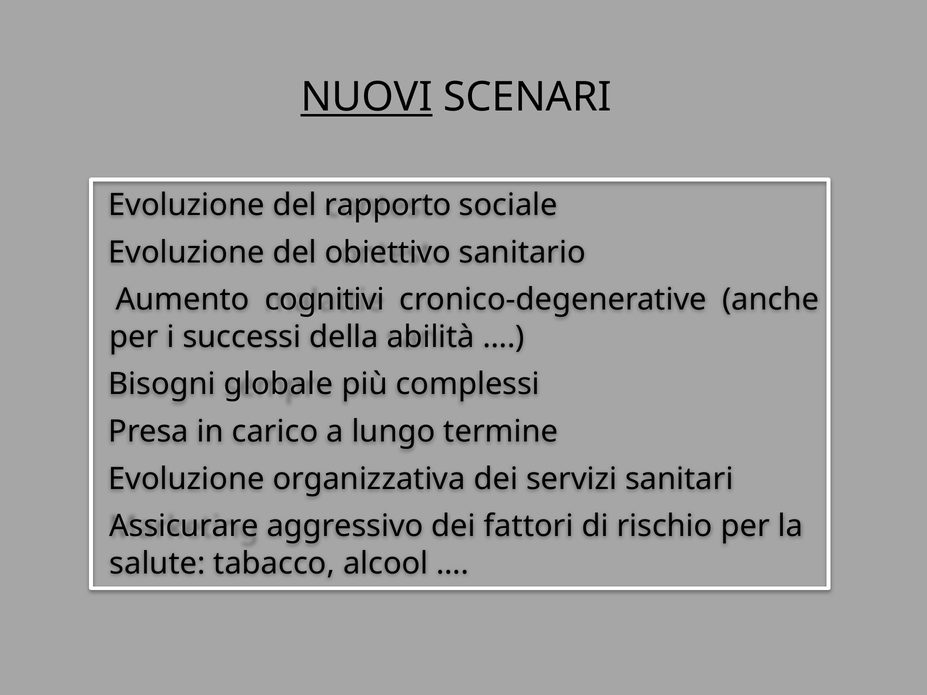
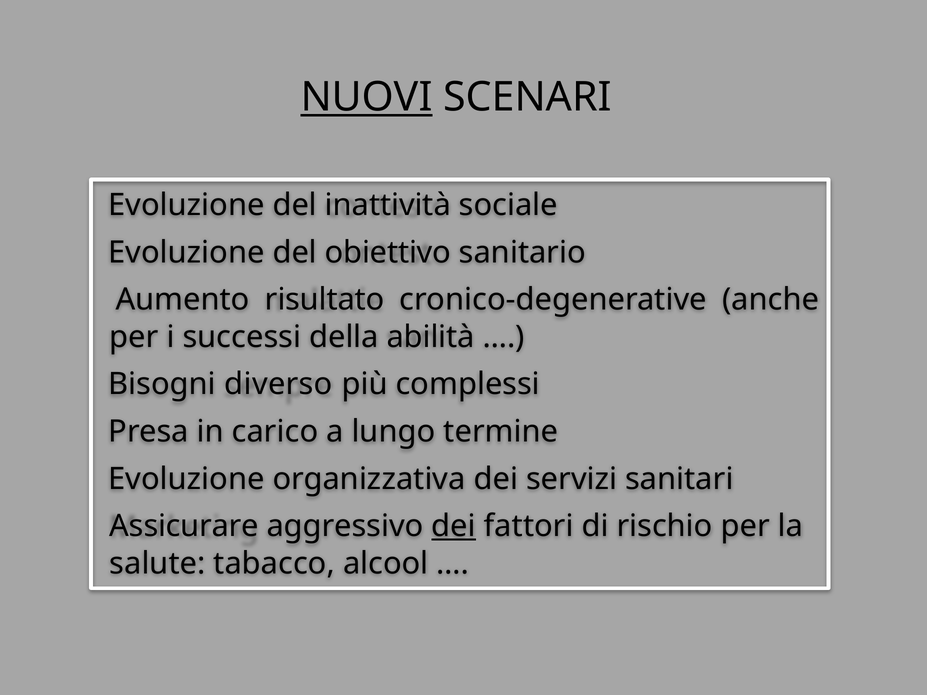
rapporto: rapporto -> inattività (388, 205)
cognitivi: cognitivi -> risultato (325, 300)
globale: globale -> diverso (279, 384)
dei underline: none -> present (454, 526)
